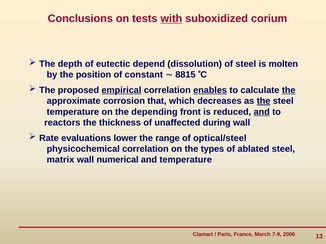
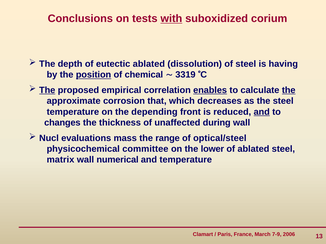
eutectic depend: depend -> ablated (149, 64)
molten: molten -> having (283, 64)
position underline: none -> present (94, 75)
constant: constant -> chemical (144, 75)
8815: 8815 -> 3319 (185, 75)
The underline: none -> present (47, 90)
empirical underline: present -> none (121, 90)
the underline: present -> none (264, 101)
reactors: reactors -> changes (62, 123)
Rate: Rate -> Nucl (49, 138)
lower: lower -> mass (125, 138)
physicochemical correlation: correlation -> committee (145, 149)
types: types -> lower (212, 149)
